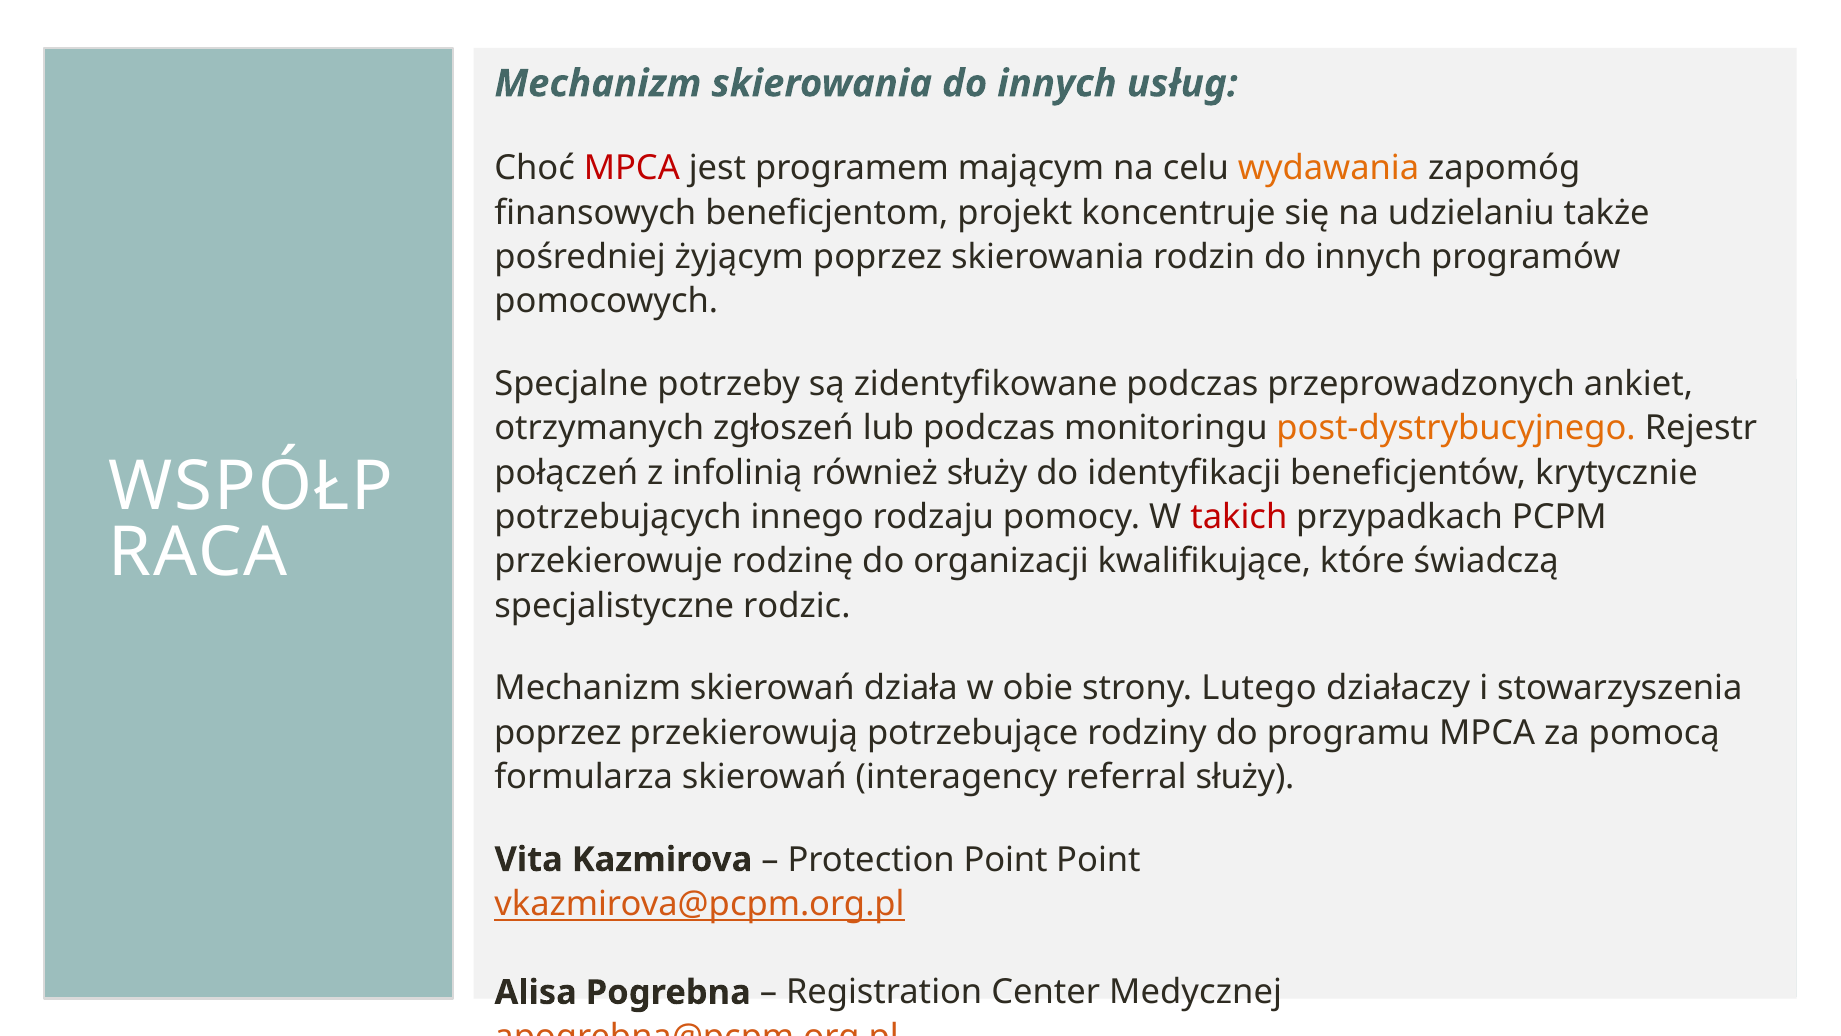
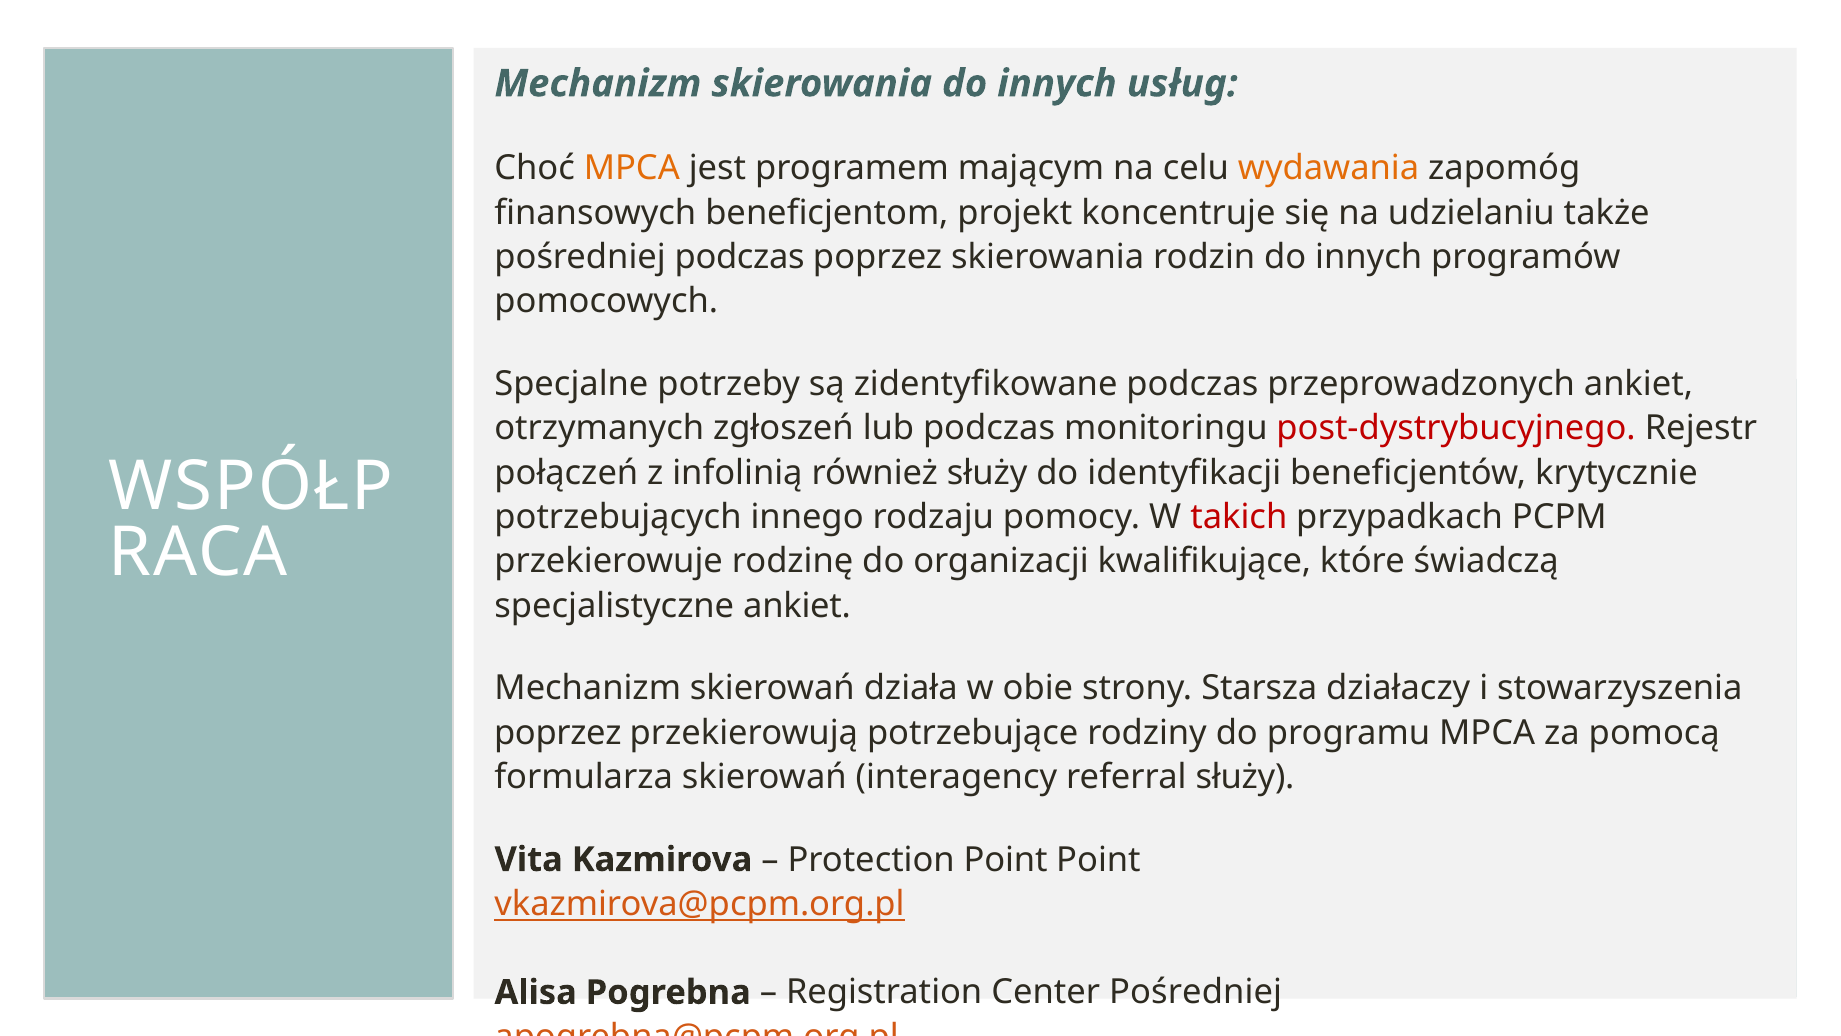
MPCA colour: red -> orange (632, 168)
pośredniej żyjącym: żyjącym -> podczas (740, 257)
post-dystrybucyjnego colour: orange -> red (1456, 428)
specjalistyczne rodzic: rodzic -> ankiet (797, 605)
Lutego: Lutego -> Starsza (1259, 688)
Center Medycznej: Medycznej -> Pośredniej (1196, 992)
